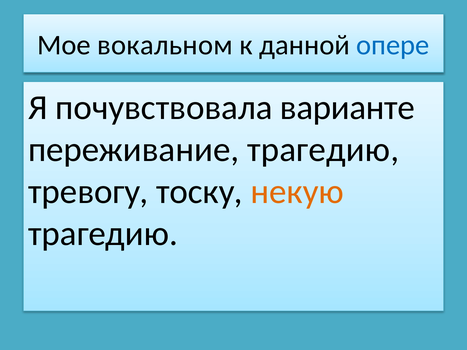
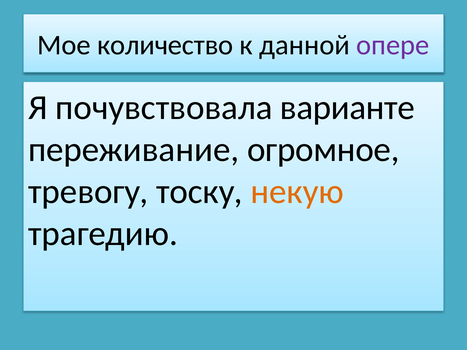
вокальном: вокальном -> количество (165, 45)
опере colour: blue -> purple (393, 45)
переживание трагедию: трагедию -> огромное (323, 150)
